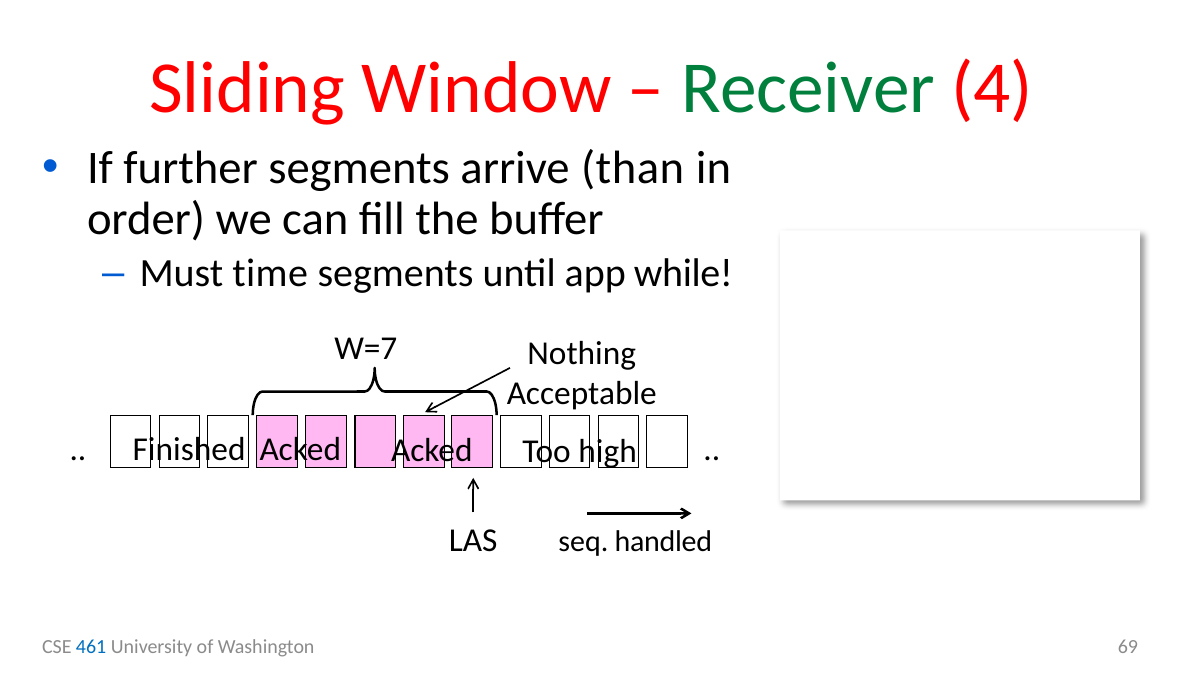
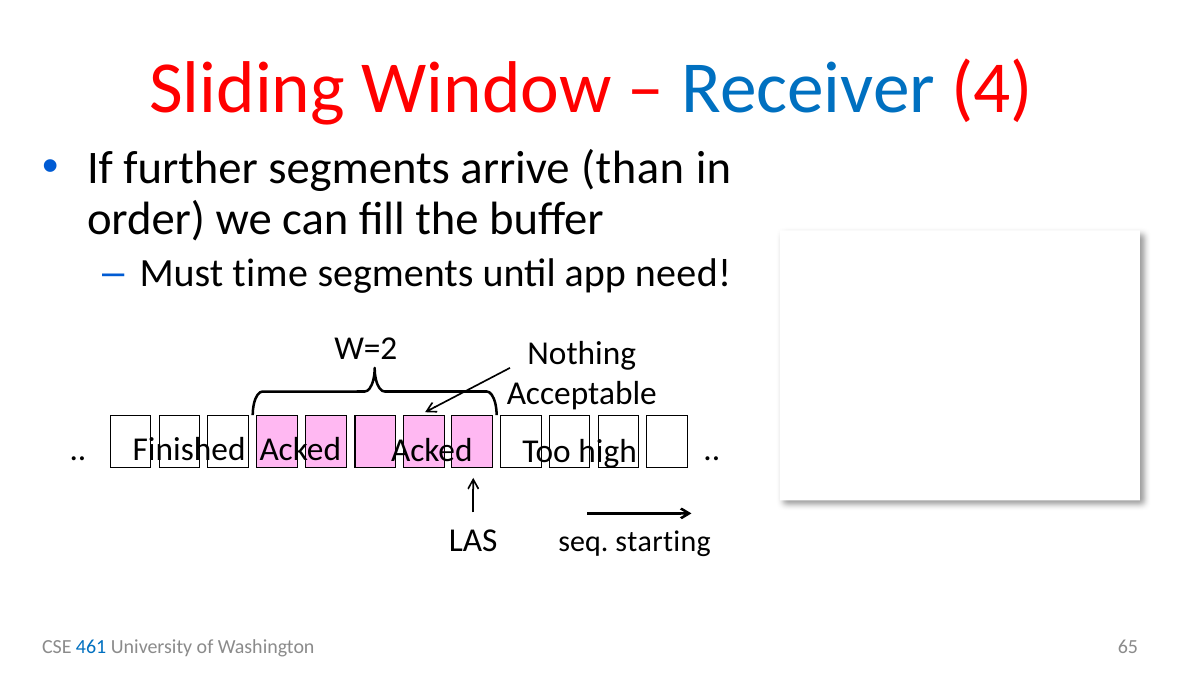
Receiver colour: green -> blue (808, 88)
while: while -> need (683, 273)
W=7: W=7 -> W=2 (366, 348)
handled: handled -> starting (663, 542)
69: 69 -> 65 (1128, 647)
